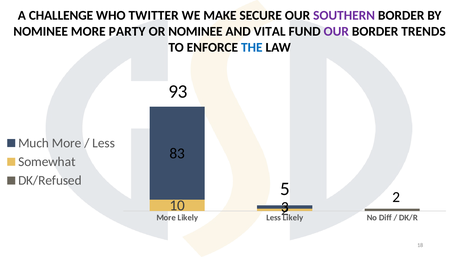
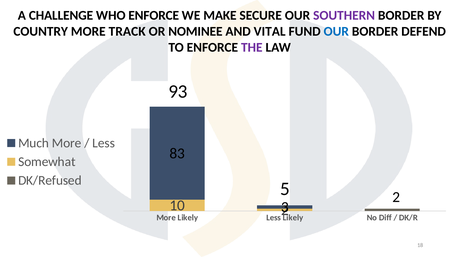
WHO TWITTER: TWITTER -> ENFORCE (154, 15)
NOMINEE: NOMINEE -> COUNTRY (41, 31)
PARTY: PARTY -> TRACK (127, 31)
OUR colour: purple -> blue (336, 31)
TRENDS: TRENDS -> DEFEND (424, 31)
THE colour: blue -> purple (252, 47)
